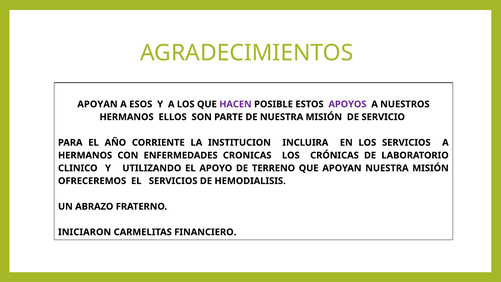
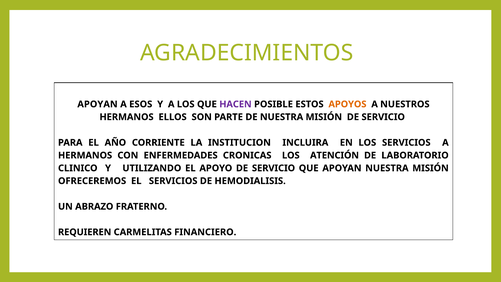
APOYOS colour: purple -> orange (347, 104)
CRÓNICAS: CRÓNICAS -> ATENCIÓN (335, 155)
APOYO DE TERRENO: TERRENO -> SERVICIO (274, 168)
INICIARON: INICIARON -> REQUIEREN (85, 232)
